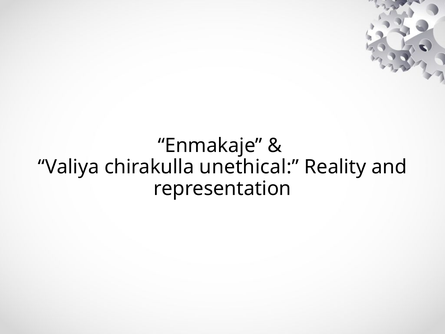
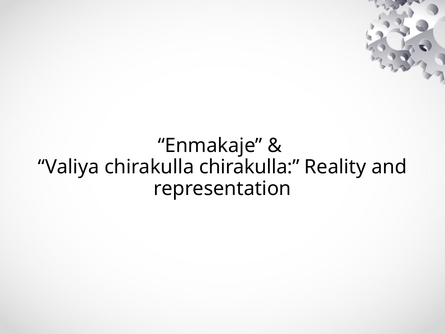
chirakulla unethical: unethical -> chirakulla (249, 167)
